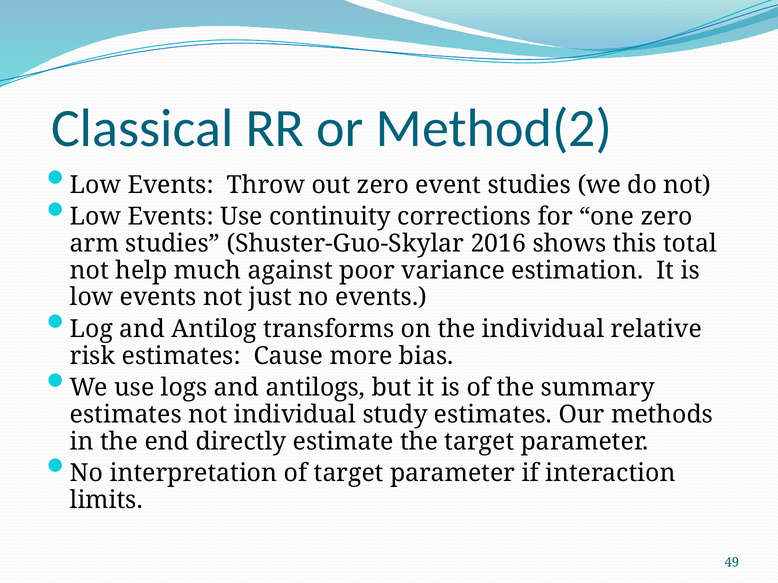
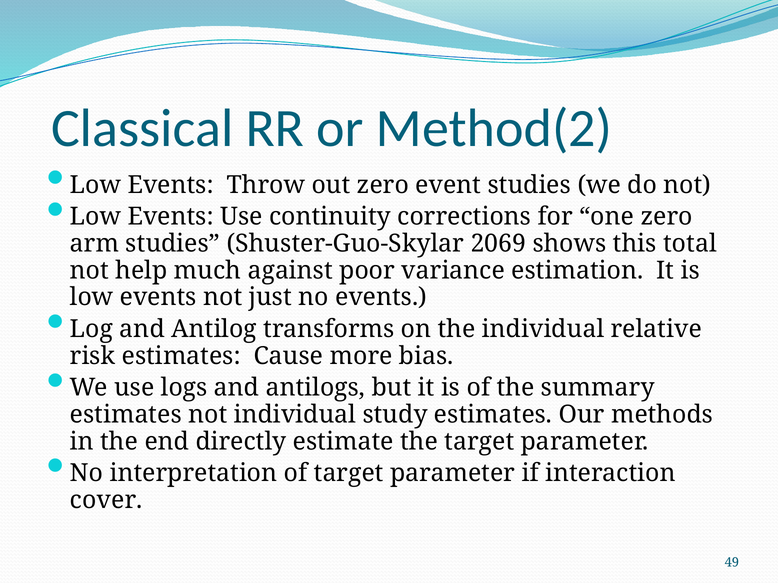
2016: 2016 -> 2069 (498, 244)
limits: limits -> cover (106, 500)
